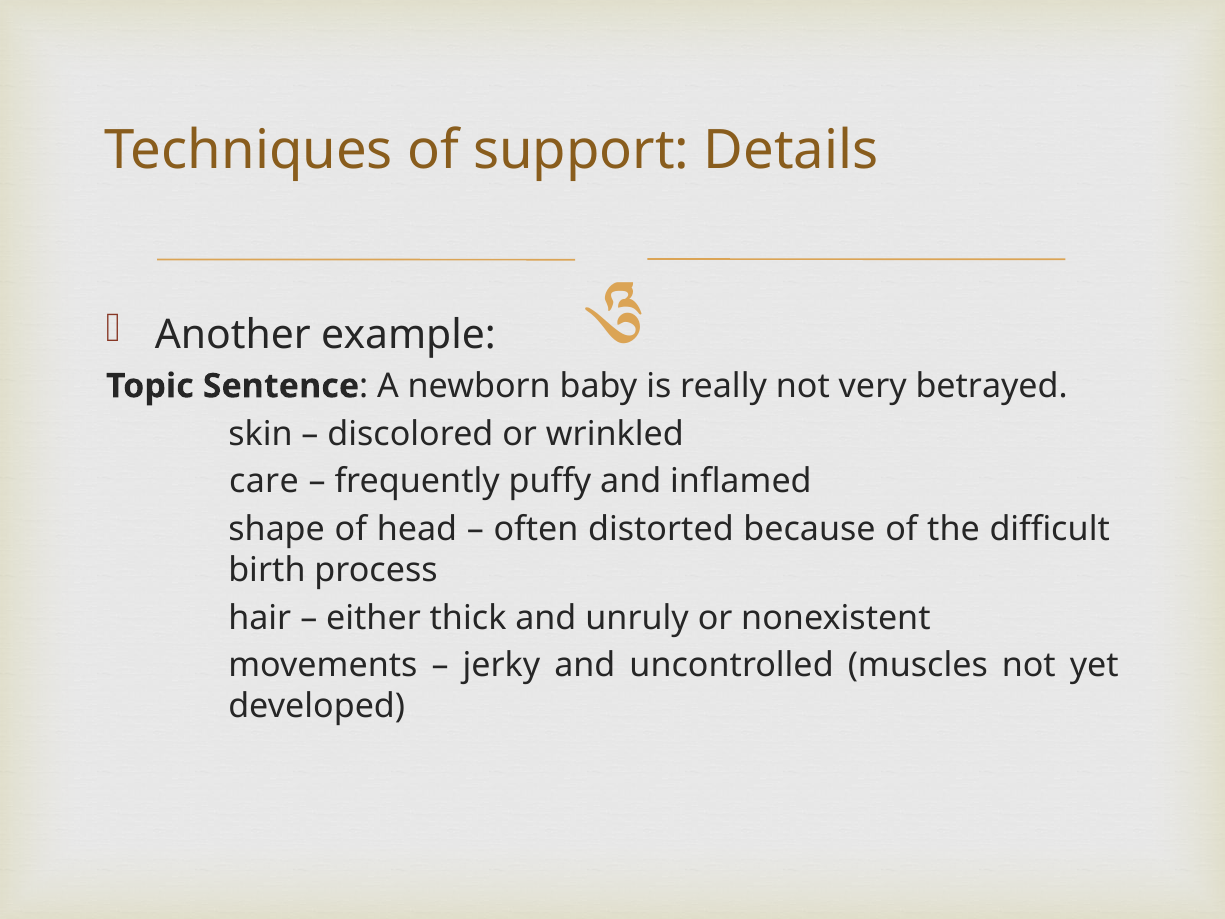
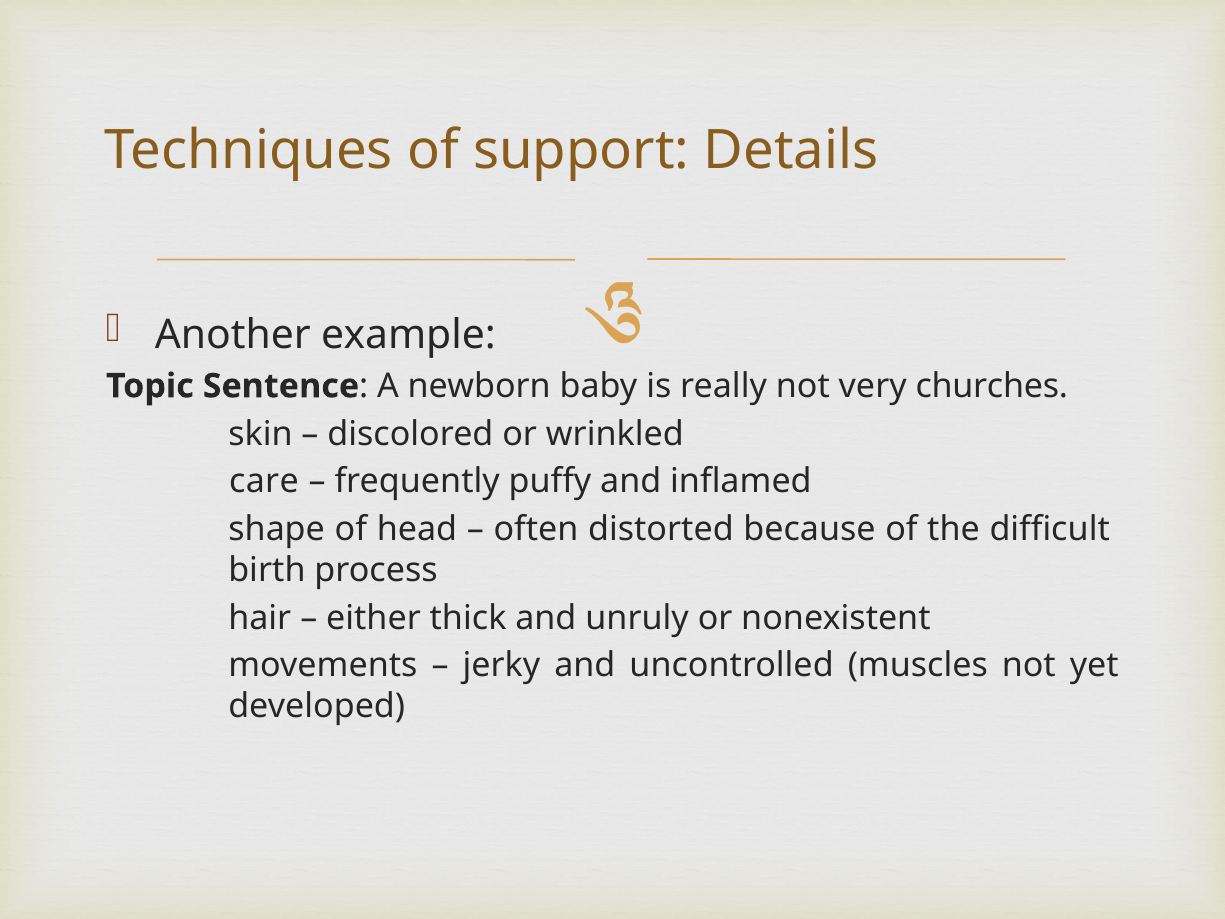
betrayed: betrayed -> churches (992, 386)
